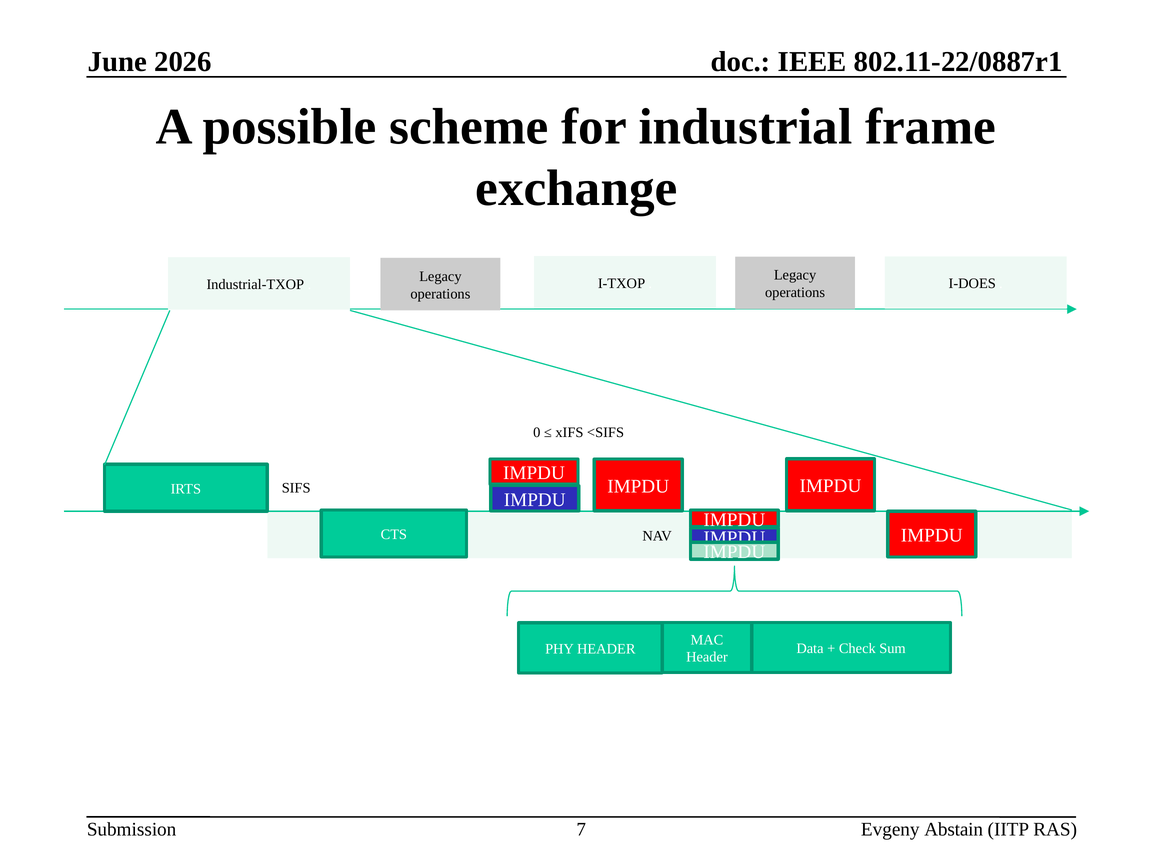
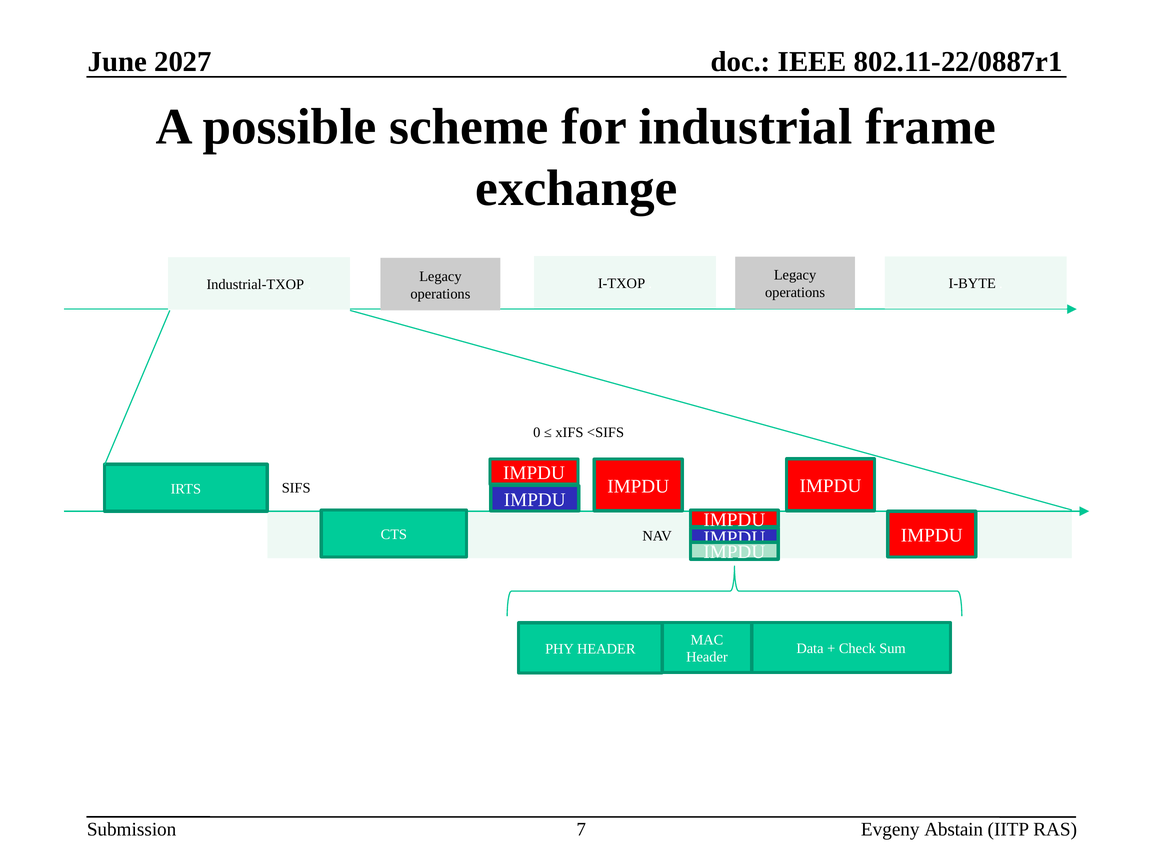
2026: 2026 -> 2027 (183, 62)
I-DOES: I-DOES -> I-BYTE (972, 284)
